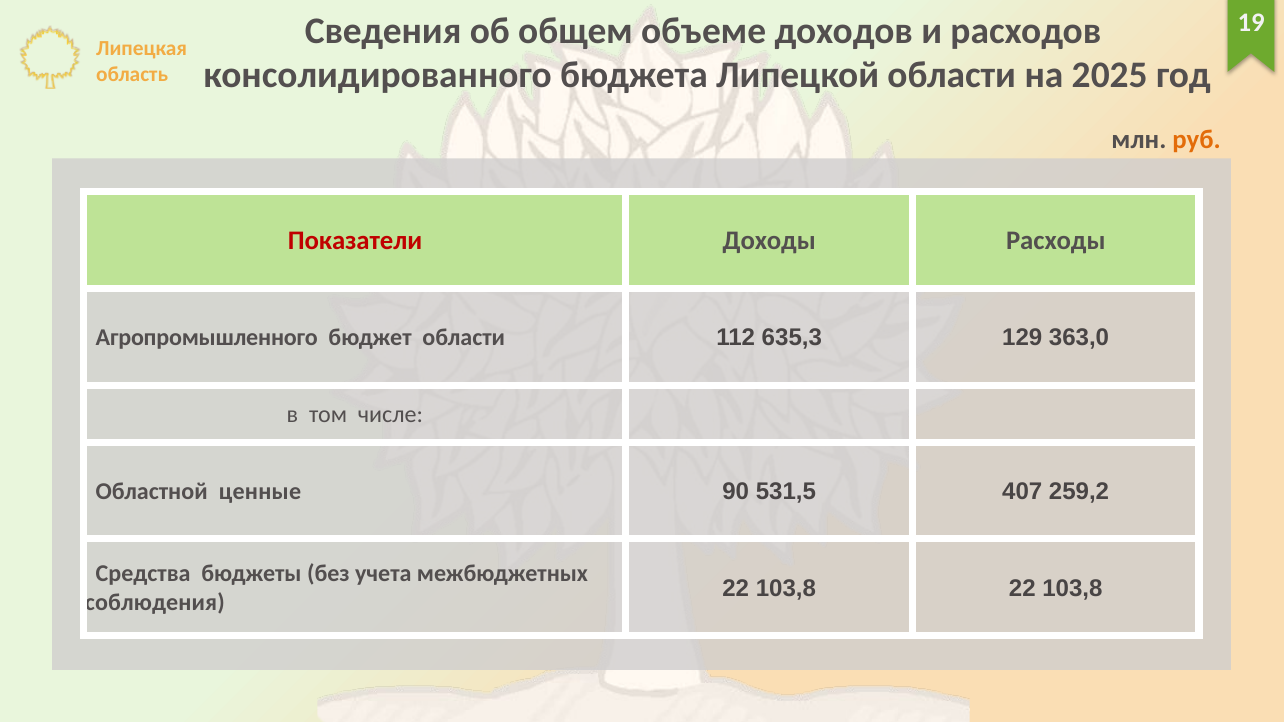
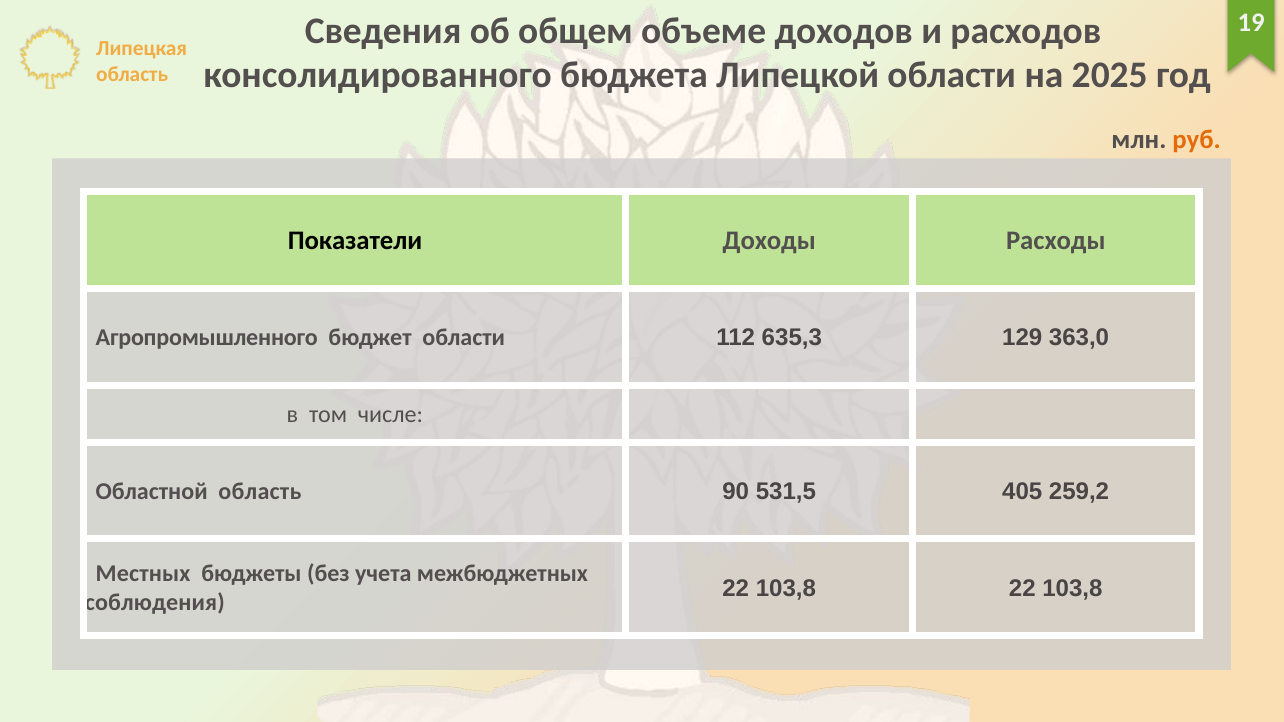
Показатели colour: red -> black (355, 241)
Областной ценные: ценные -> область (260, 492)
407: 407 -> 405 (1022, 492)
Средства: Средства -> Местных (143, 574)
